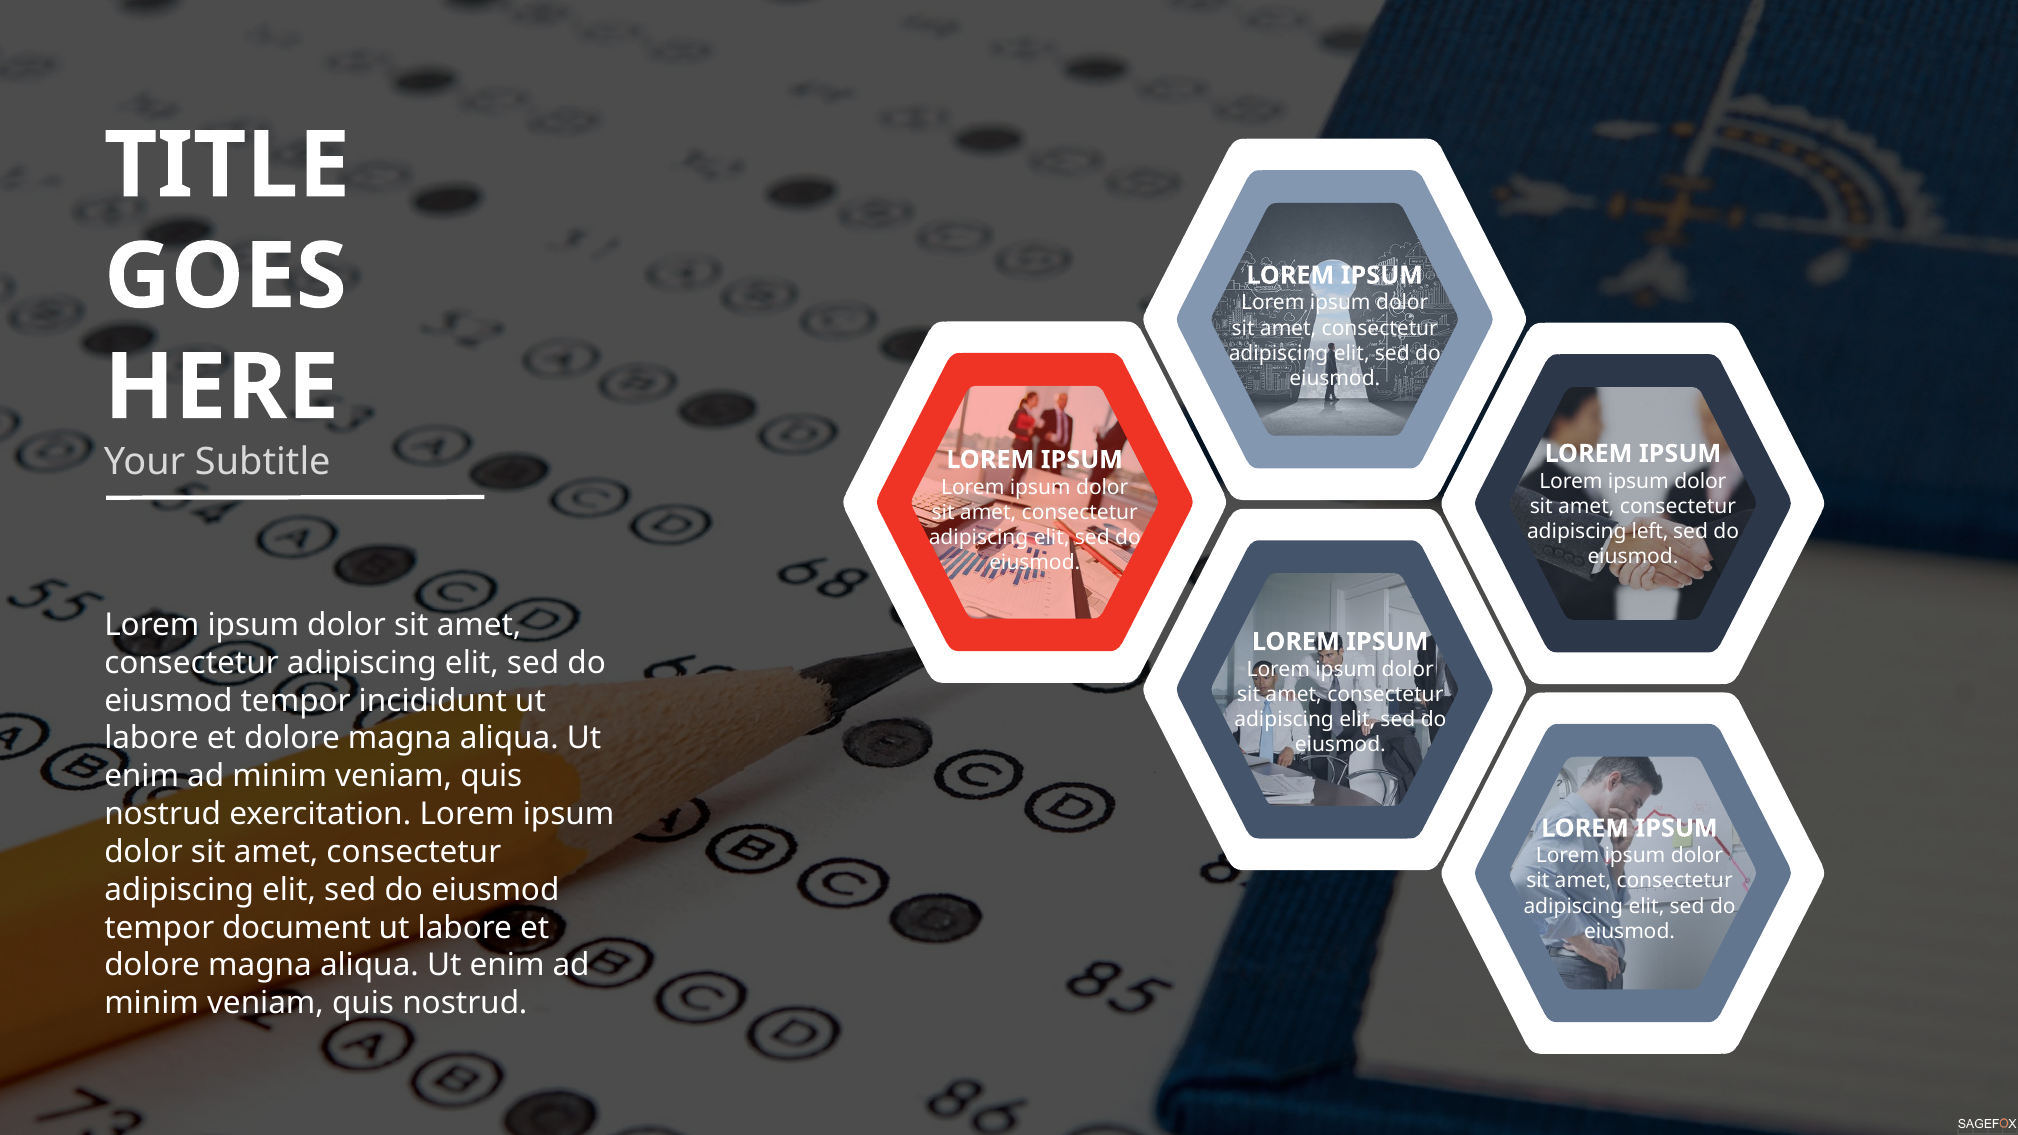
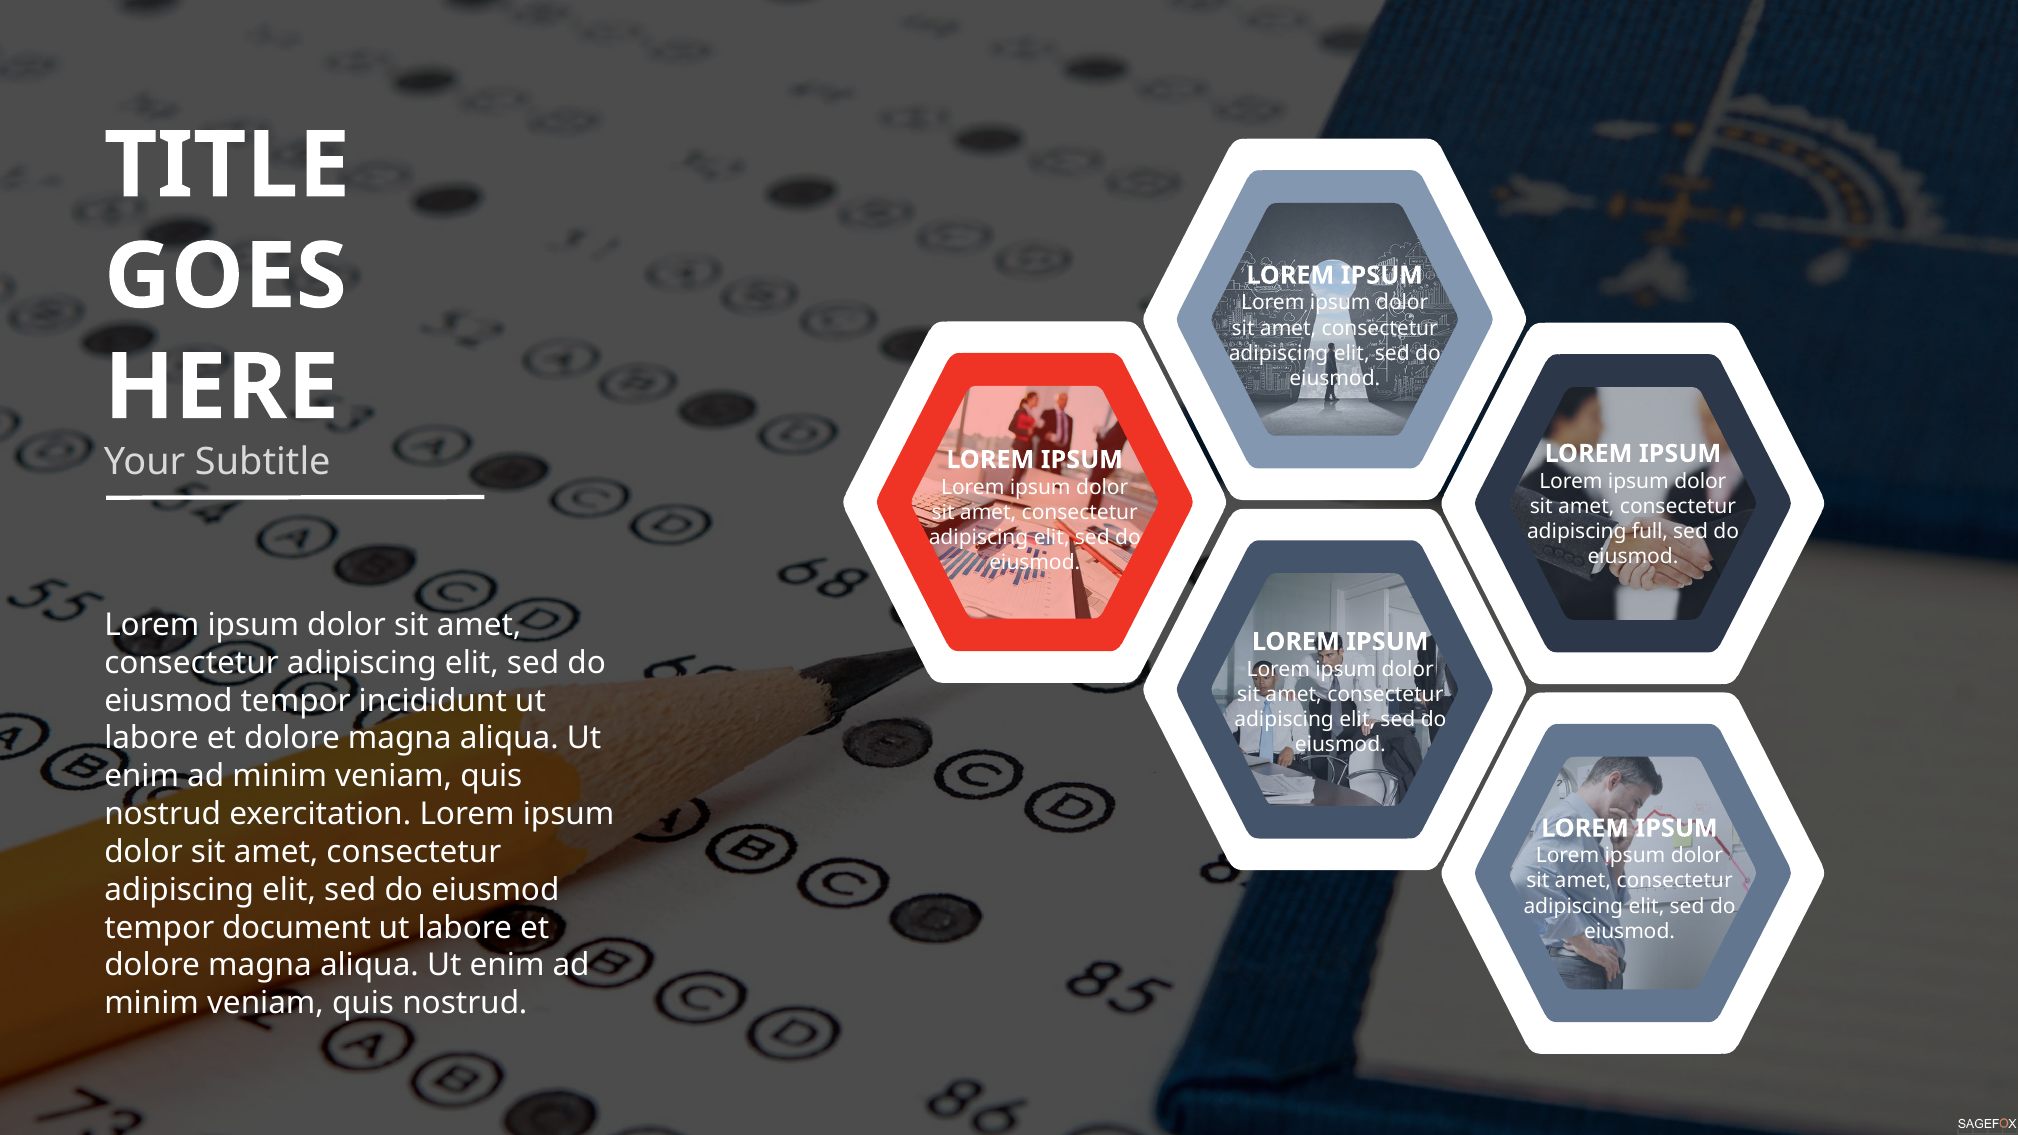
left: left -> full (1650, 532)
